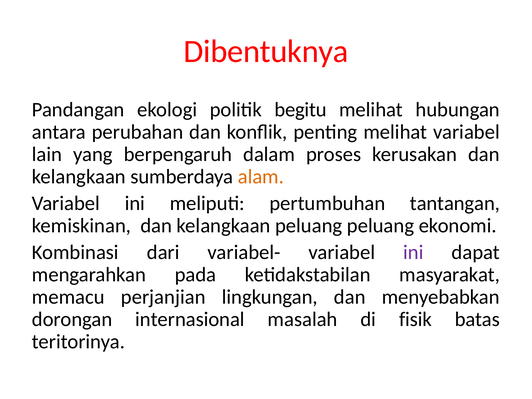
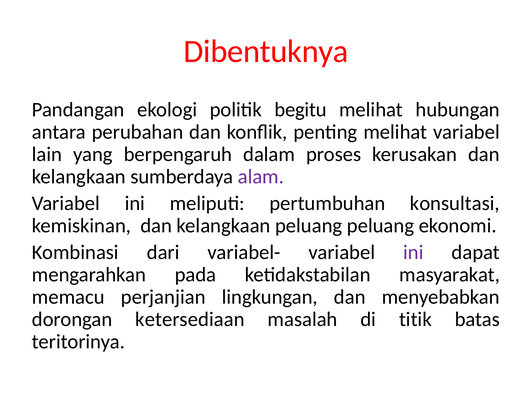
alam colour: orange -> purple (261, 177)
tantangan: tantangan -> konsultasi (455, 203)
internasional: internasional -> ketersediaan (190, 319)
fisik: fisik -> titik (415, 319)
